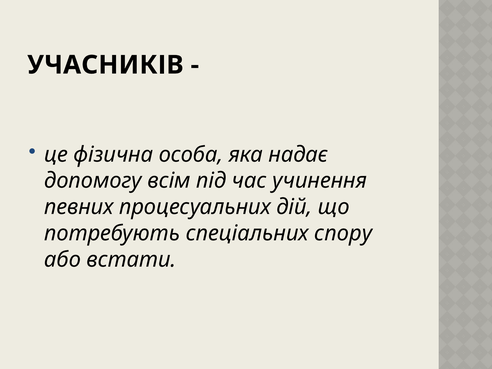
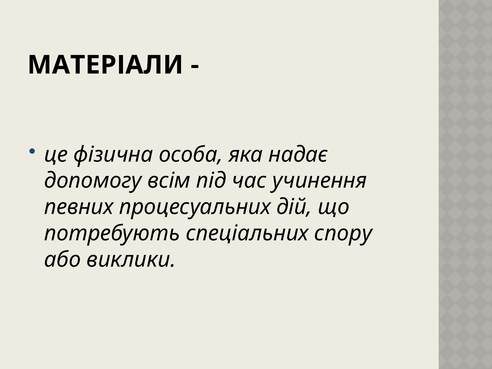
УЧАСНИКІВ: УЧАСНИКІВ -> МАТЕРІАЛИ (105, 65)
встати: встати -> виклики (131, 259)
